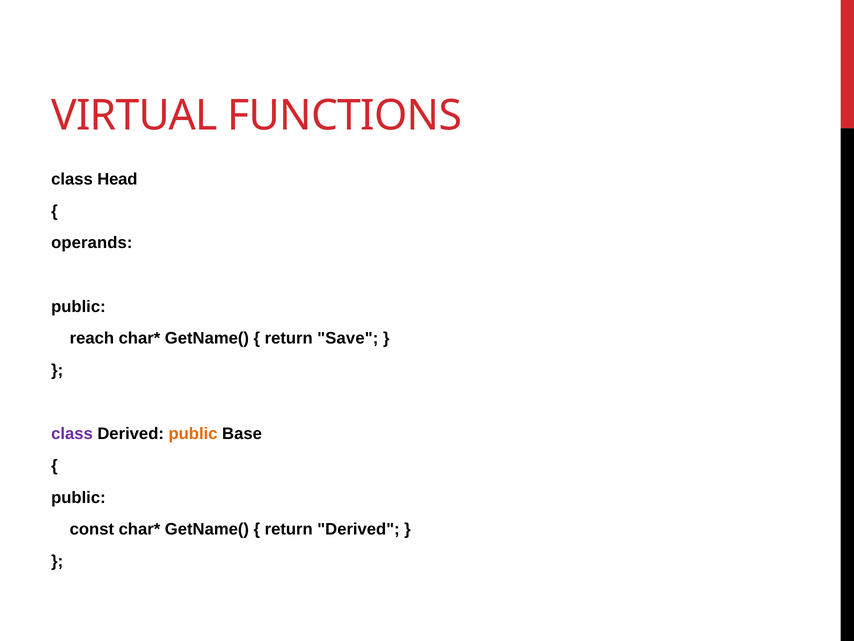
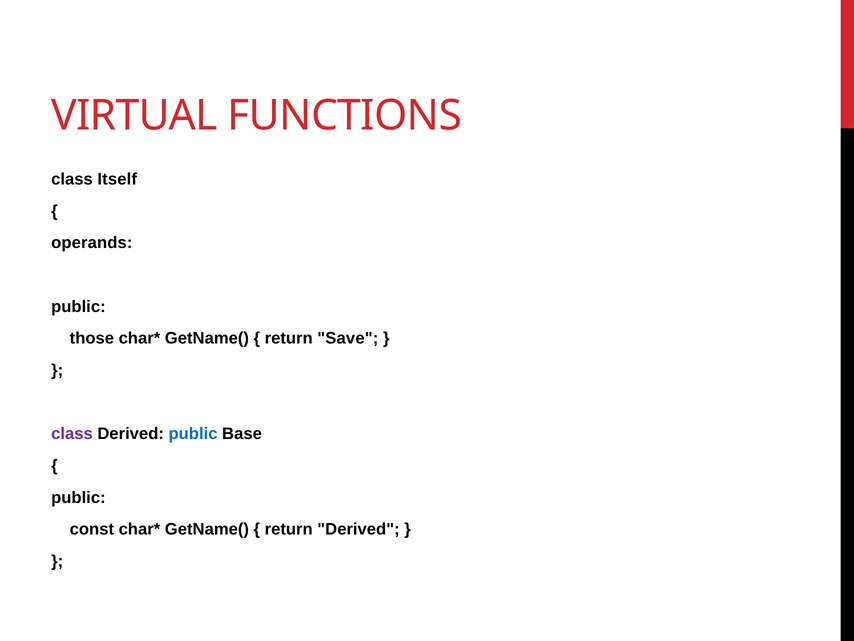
Head: Head -> Itself (117, 179)
reach: reach -> those (92, 338)
public colour: orange -> blue (193, 434)
